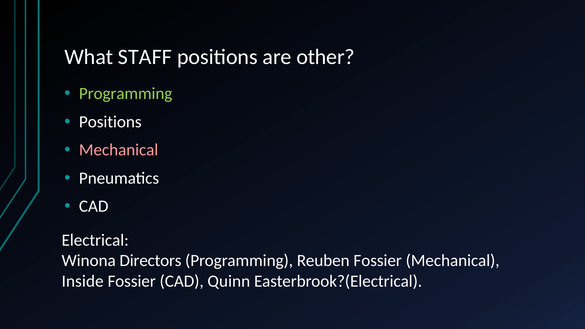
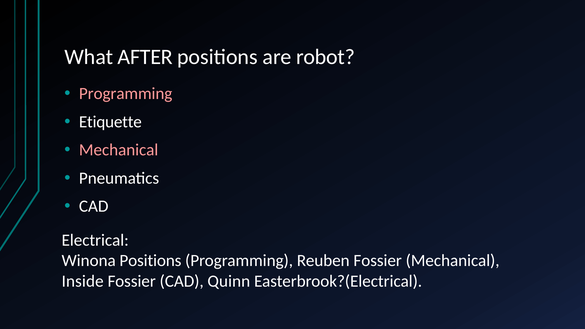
STAFF: STAFF -> AFTER (145, 57)
other: other -> robot (326, 57)
Programming colour: light green -> pink (126, 94)
Positions: Positions -> Etiquette (110, 122)
Winona Directors: Directors -> Positions (150, 261)
